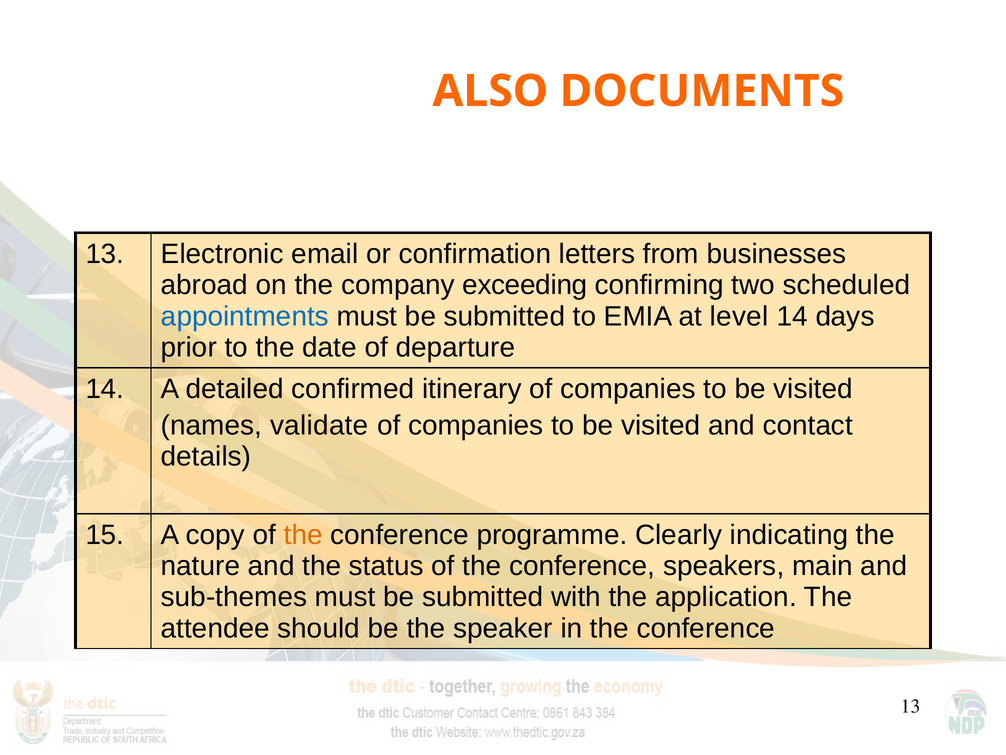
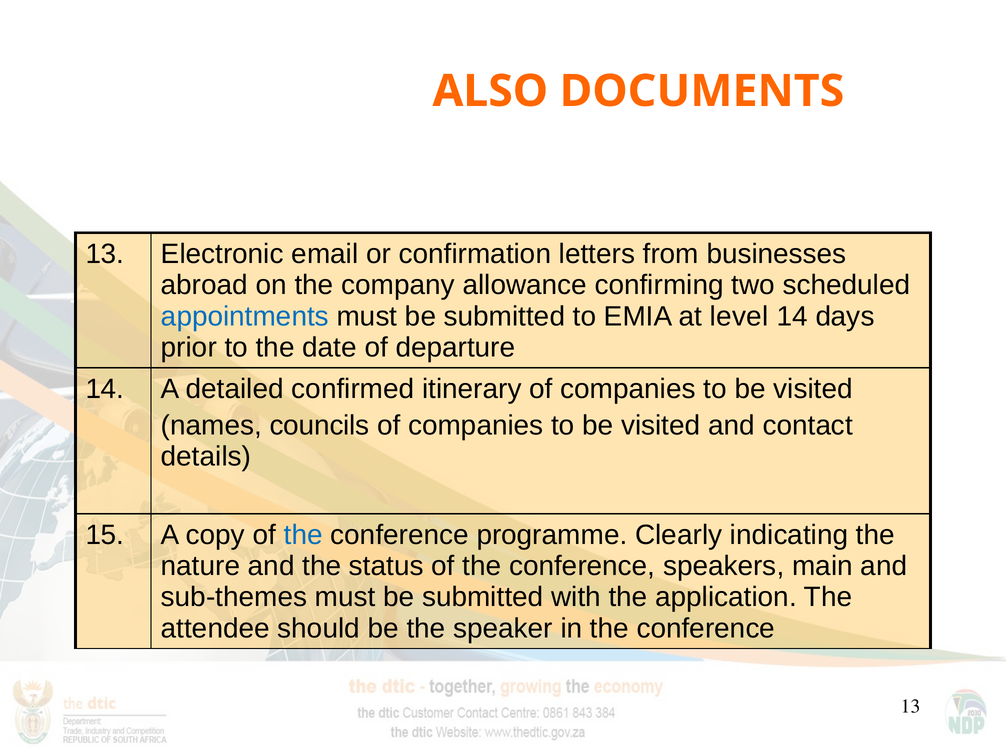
exceeding: exceeding -> allowance (525, 285)
validate: validate -> councils (320, 425)
the colour: orange -> blue (303, 534)
